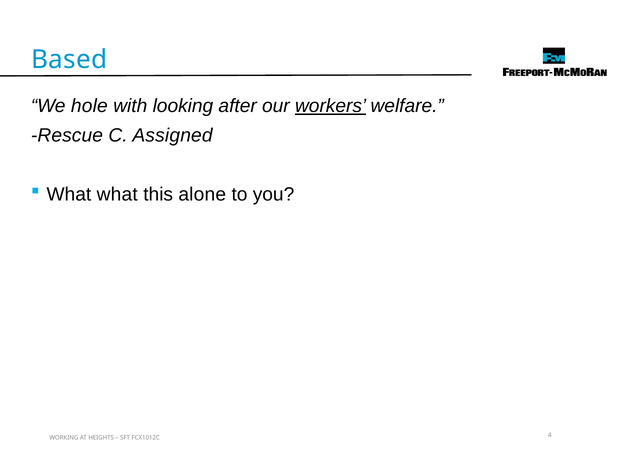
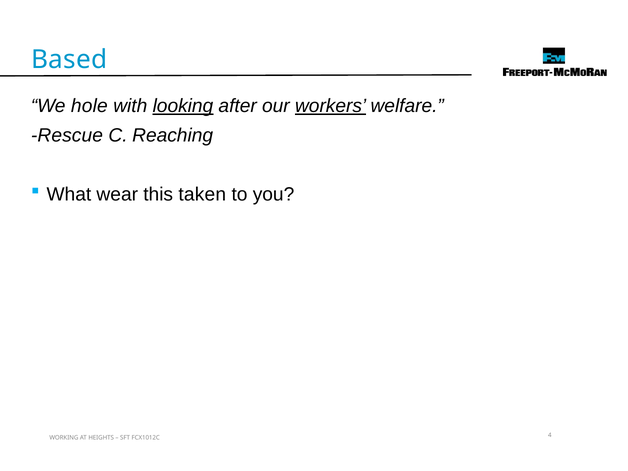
looking underline: none -> present (183, 106)
Assigned: Assigned -> Reaching (173, 135)
What what: what -> wear (117, 194)
alone: alone -> taken (202, 194)
